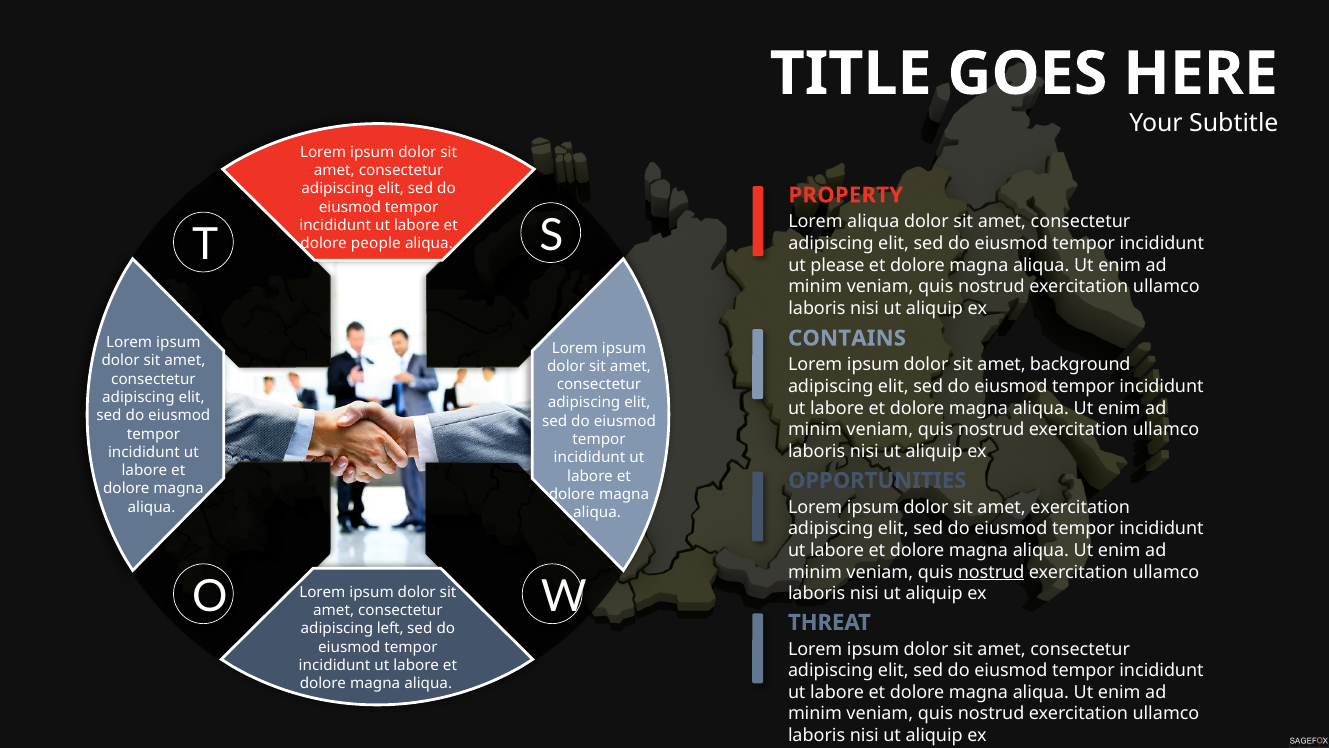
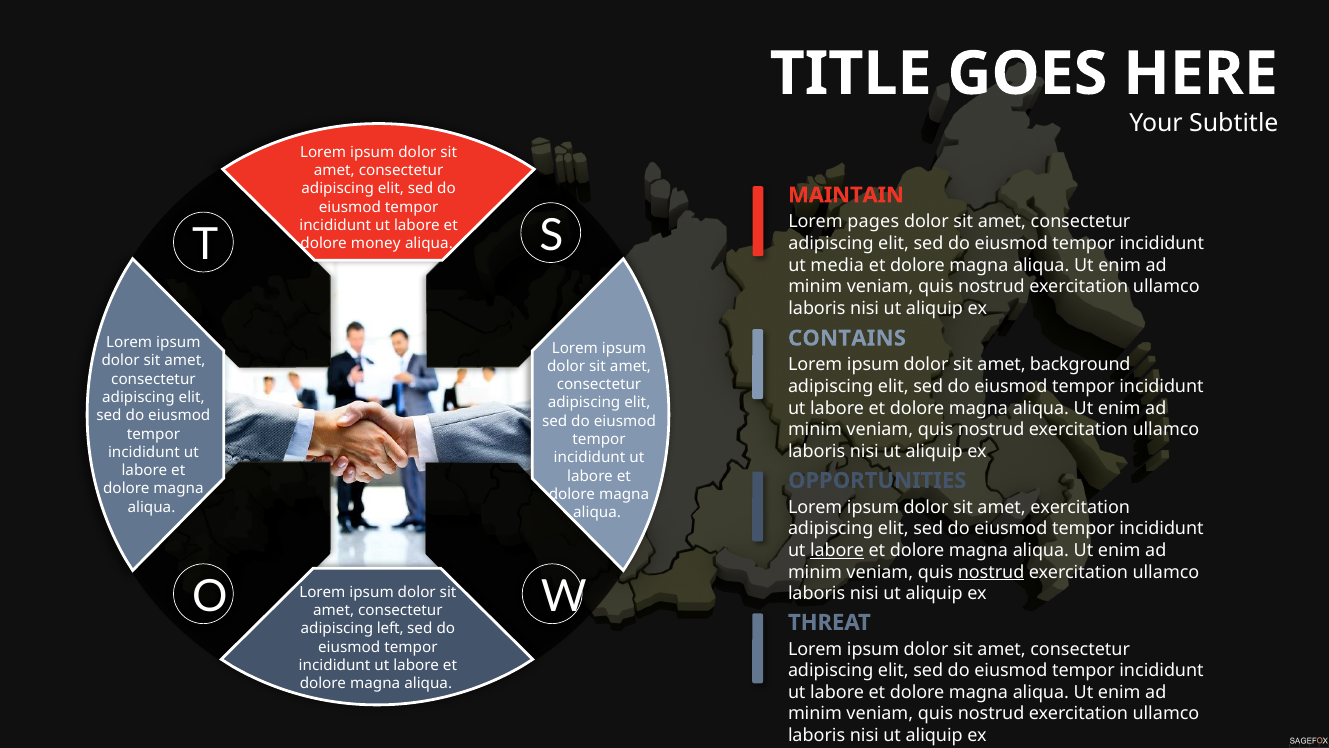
PROPERTY: PROPERTY -> MAINTAIN (846, 195)
Lorem aliqua: aliqua -> pages (873, 222)
people: people -> money (376, 244)
please: please -> media (837, 265)
labore underline: none -> present (837, 550)
